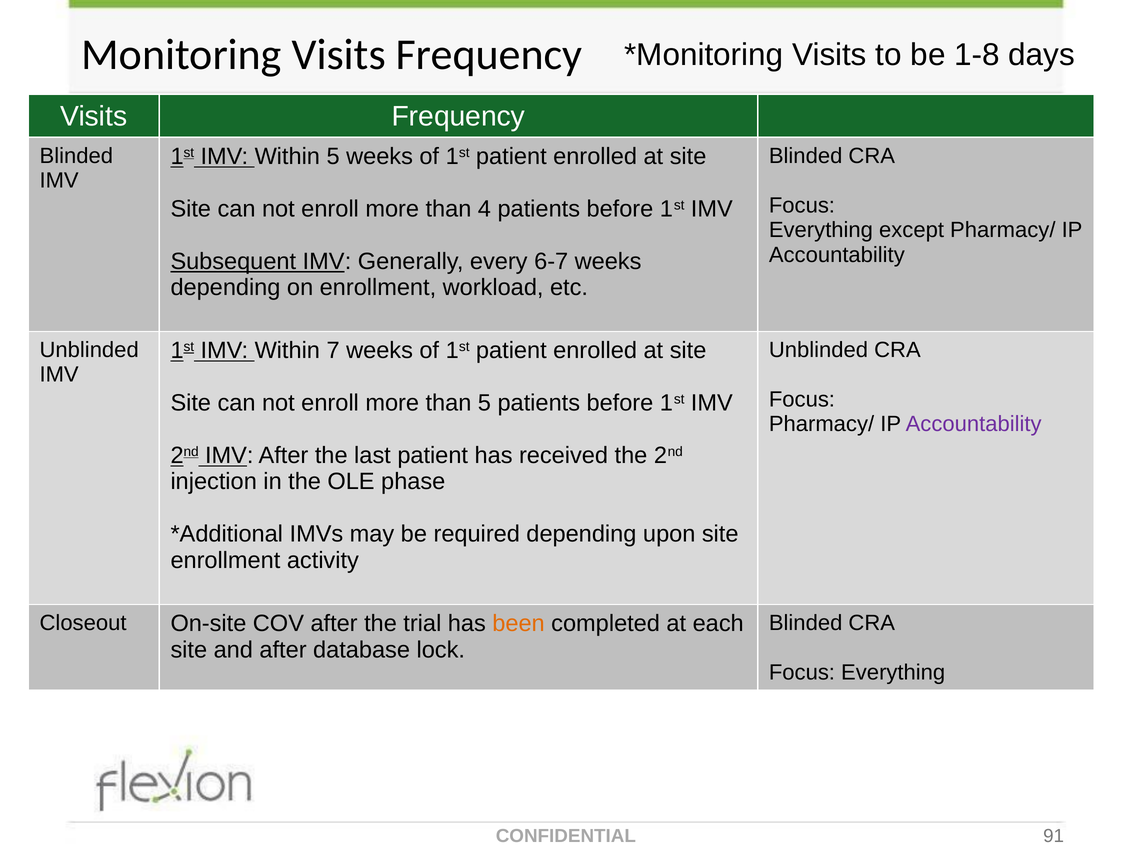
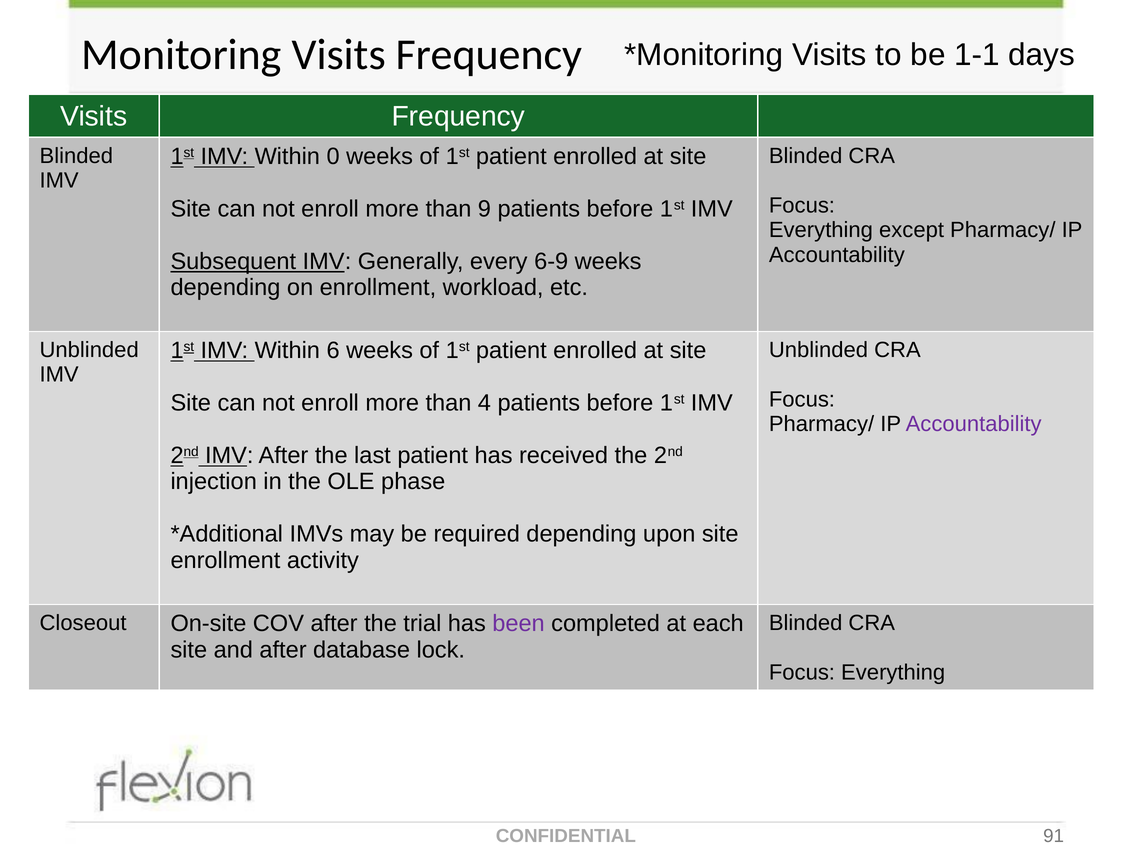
1-8: 1-8 -> 1-1 (977, 55)
Within 5: 5 -> 0 (333, 157)
4: 4 -> 9 (484, 209)
6-7: 6-7 -> 6-9 (551, 261)
7: 7 -> 6 (333, 351)
than 5: 5 -> 4 (484, 403)
been colour: orange -> purple (519, 624)
